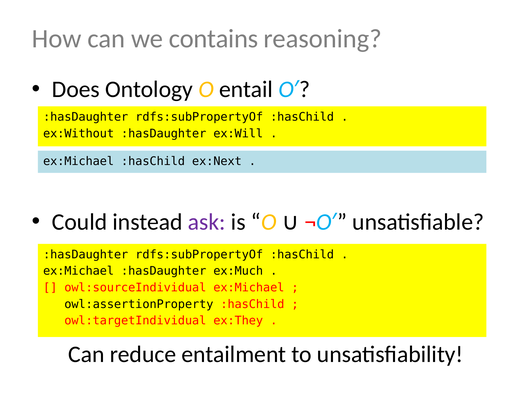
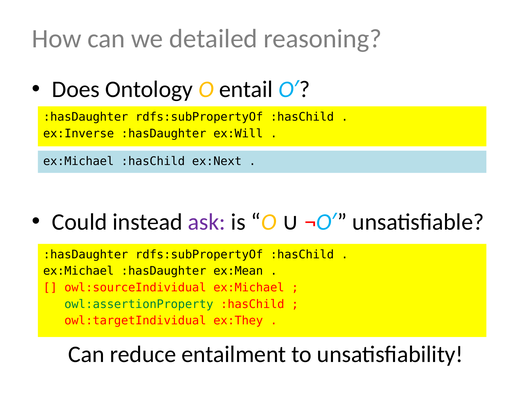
contains: contains -> detailed (213, 39)
ex:Without: ex:Without -> ex:Inverse (79, 134)
ex:Much: ex:Much -> ex:Mean (238, 271)
owl:assertionProperty colour: black -> green (139, 304)
